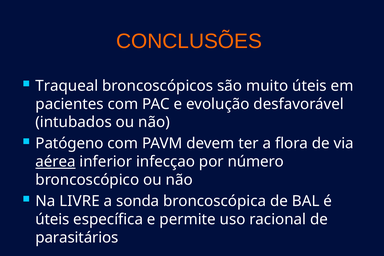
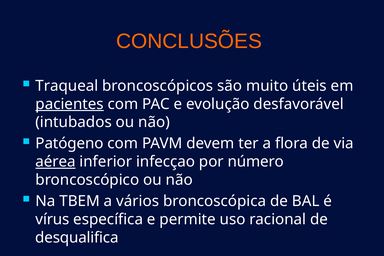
pacientes underline: none -> present (70, 104)
LIVRE: LIVRE -> TBEM (80, 201)
sonda: sonda -> vários (138, 201)
úteis: úteis -> vírus (52, 219)
parasitários: parasitários -> desqualifica (77, 238)
